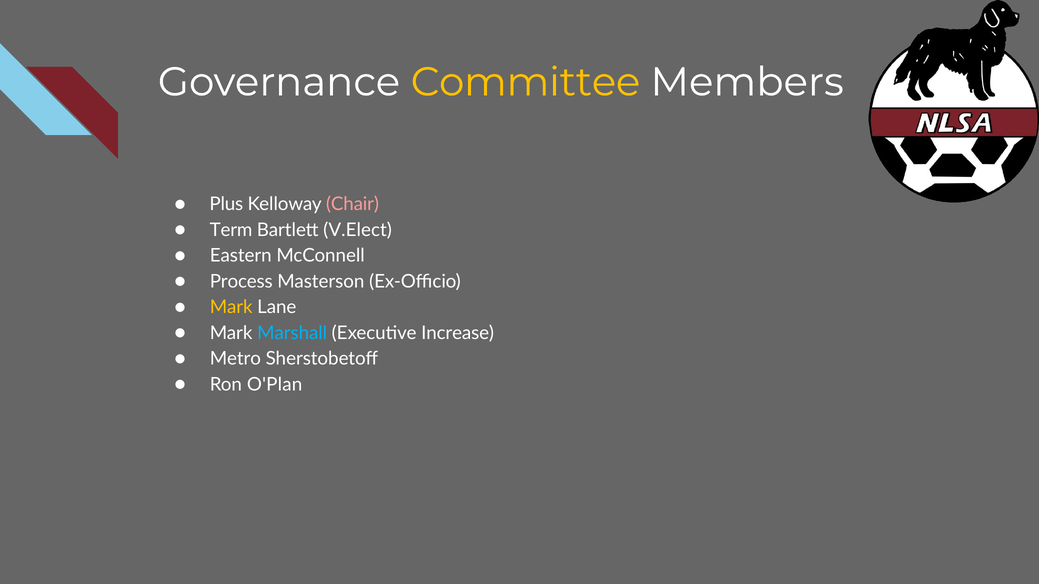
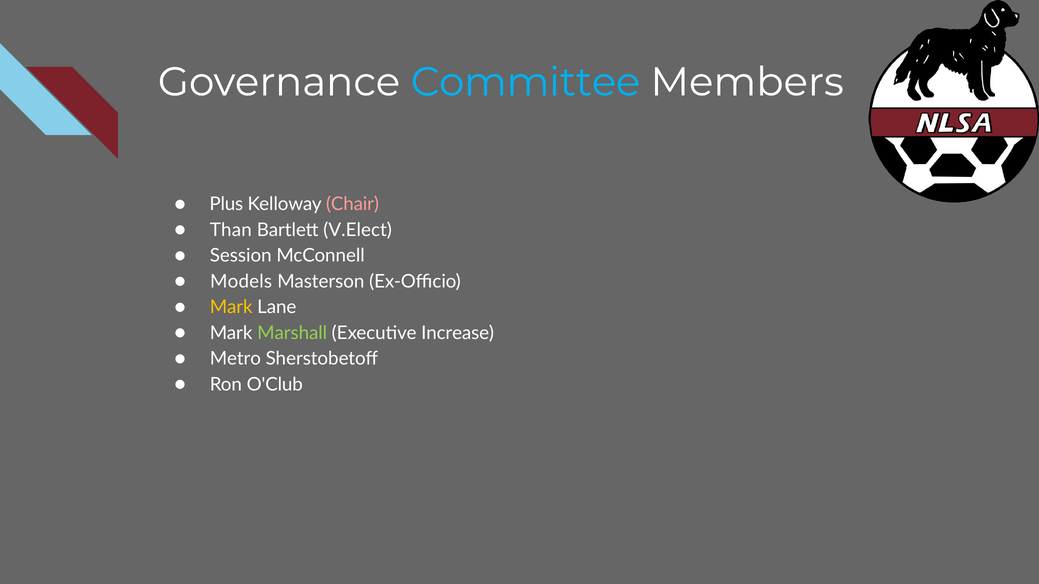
Committee colour: yellow -> light blue (525, 82)
Term: Term -> Than (231, 230)
Eastern: Eastern -> Session (241, 256)
Process: Process -> Models (241, 282)
Marshall colour: light blue -> light green (292, 333)
O'Plan: O'Plan -> O'Club (275, 385)
